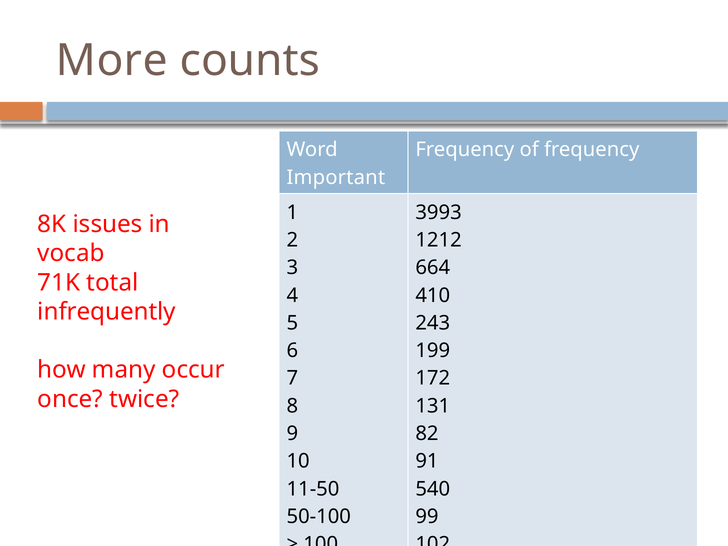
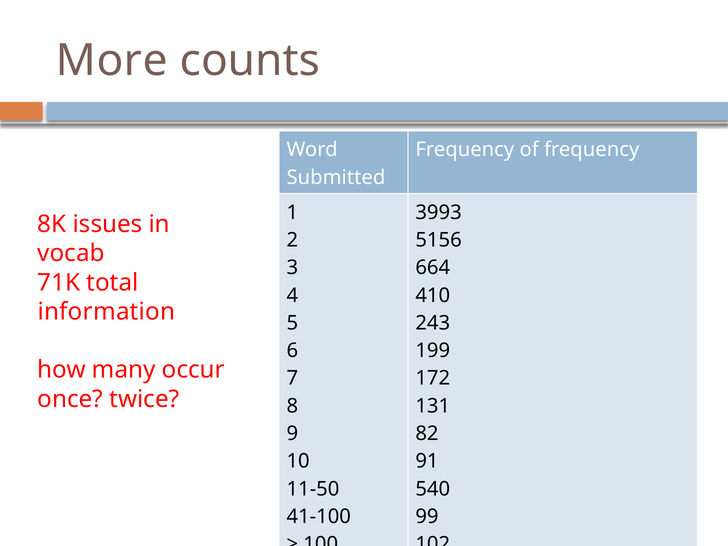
Important: Important -> Submitted (336, 177)
1212: 1212 -> 5156 (439, 240)
infrequently: infrequently -> information (106, 312)
50-100: 50-100 -> 41-100 (319, 517)
